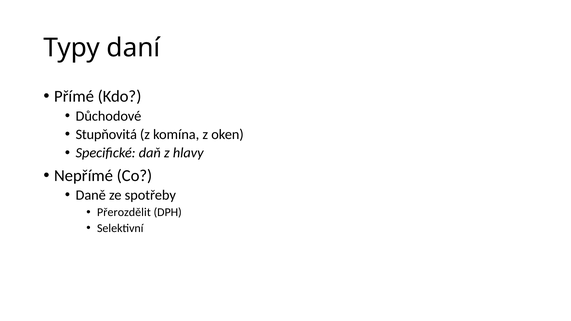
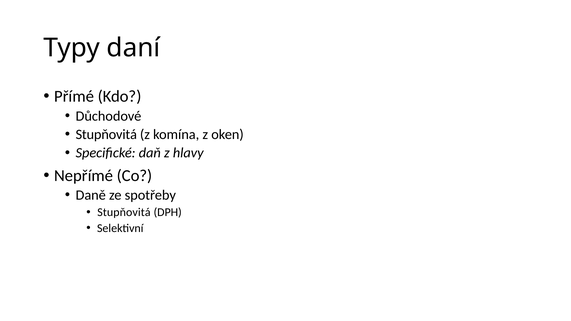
Přerozdělit: Přerozdělit -> Stupňovitá (124, 212)
